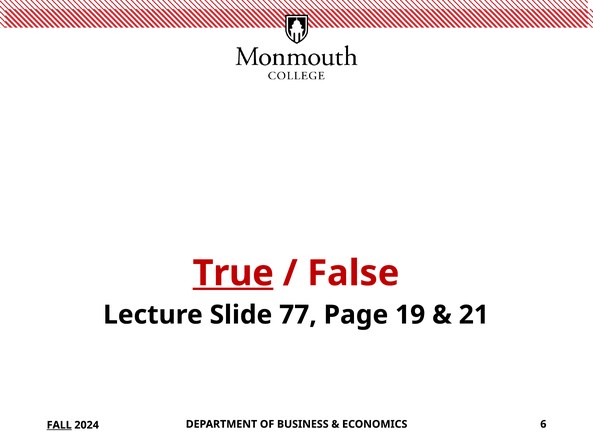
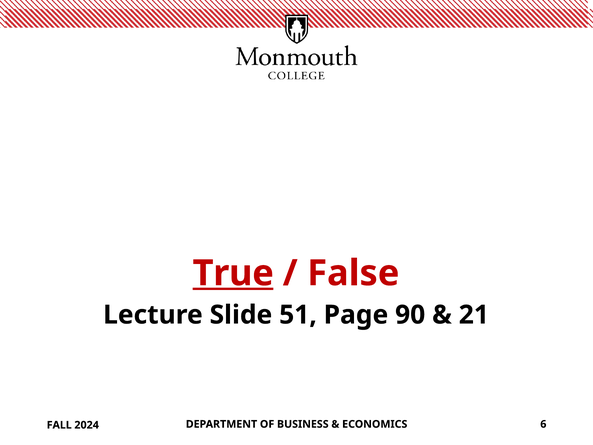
77: 77 -> 51 (298, 315)
19: 19 -> 90 (410, 315)
FALL underline: present -> none (59, 425)
